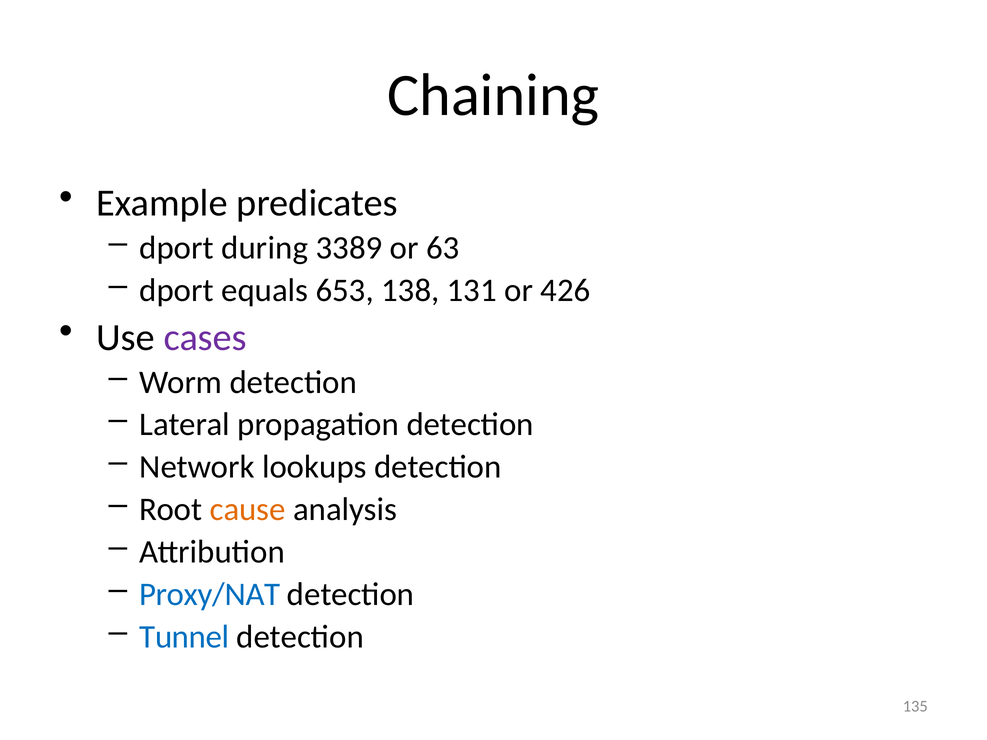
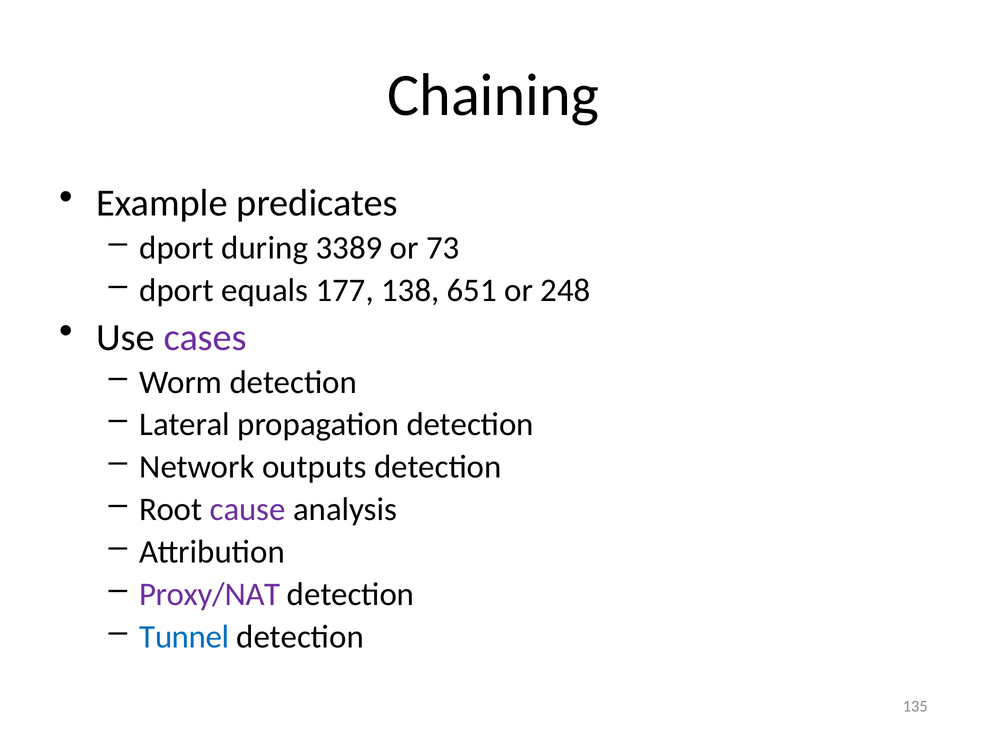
63: 63 -> 73 (443, 248)
653: 653 -> 177 (345, 291)
131: 131 -> 651 (472, 291)
426: 426 -> 248 (566, 291)
lookups: lookups -> outputs (314, 467)
cause colour: orange -> purple (248, 510)
Proxy/NAT colour: blue -> purple (210, 594)
